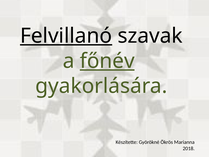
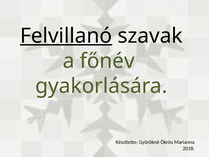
főnév underline: present -> none (107, 61)
